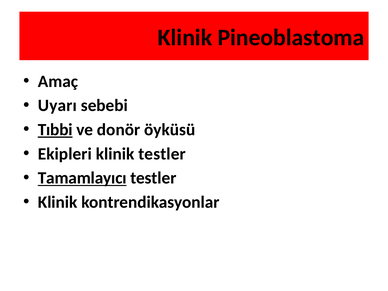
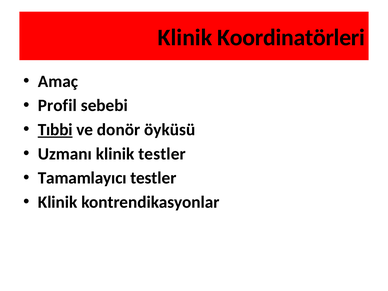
Pineoblastoma: Pineoblastoma -> Koordinatörleri (291, 38)
Uyarı: Uyarı -> Profil (57, 106)
Ekipleri: Ekipleri -> Uzmanı (65, 154)
Tamamlayıcı underline: present -> none (82, 178)
